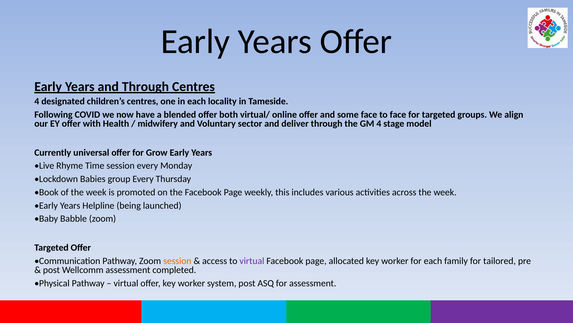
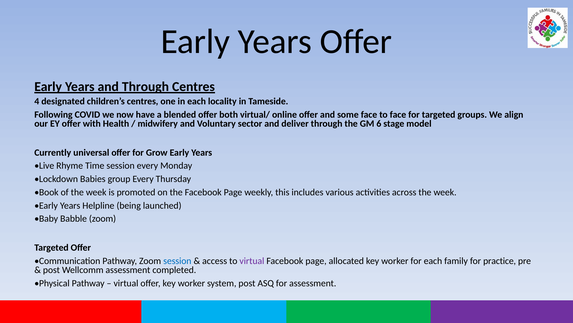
GM 4: 4 -> 6 (379, 124)
session colour: orange -> blue (177, 260)
tailored: tailored -> practice (500, 260)
